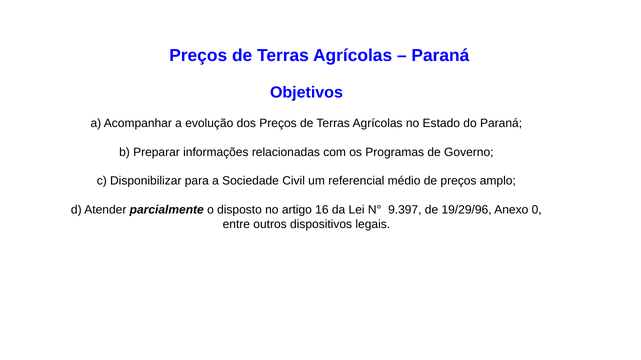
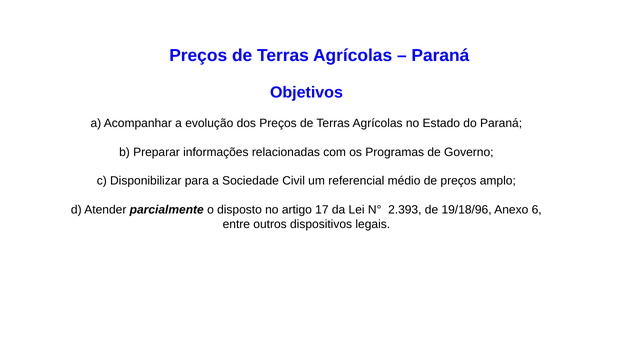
16: 16 -> 17 (322, 210)
9.397: 9.397 -> 2.393 (405, 210)
19/29/96: 19/29/96 -> 19/18/96 (467, 210)
0: 0 -> 6 (537, 210)
